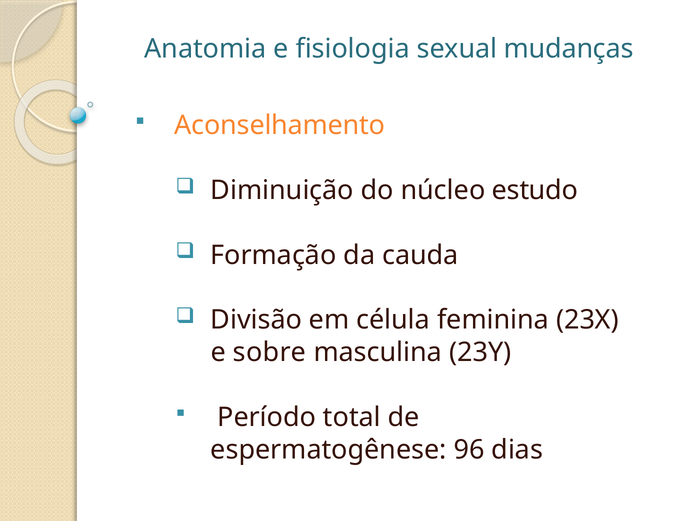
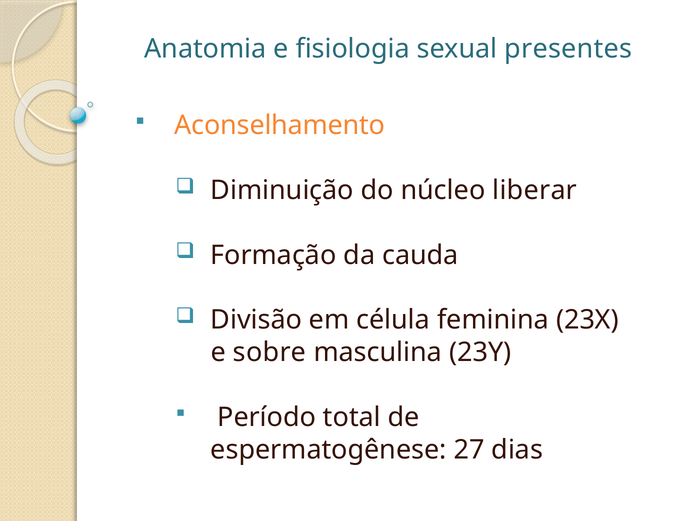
mudanças: mudanças -> presentes (568, 49)
estudo: estudo -> liberar (535, 190)
96: 96 -> 27 (469, 449)
